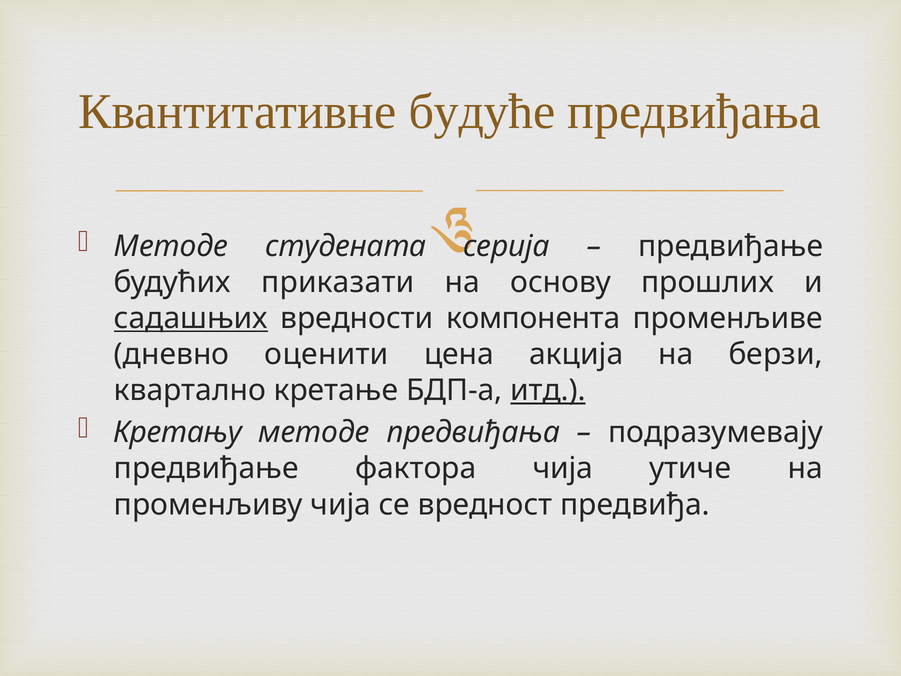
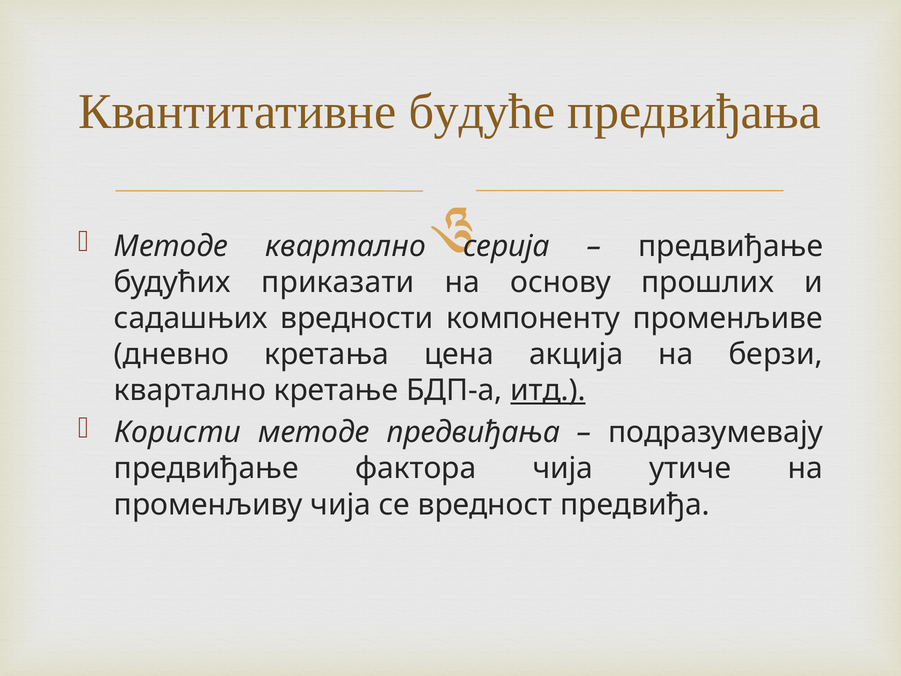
Методе студената: студената -> квартално (345, 246)
садашњих underline: present -> none (191, 318)
компонента: компонента -> компоненту (533, 318)
оценити: оценити -> кретања (327, 354)
Кретању: Кретању -> Користи (178, 432)
